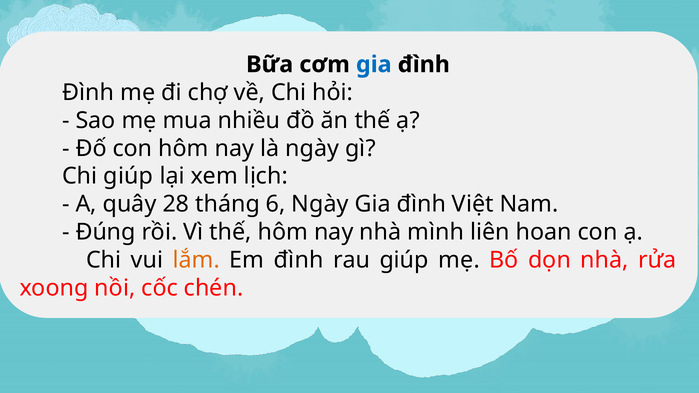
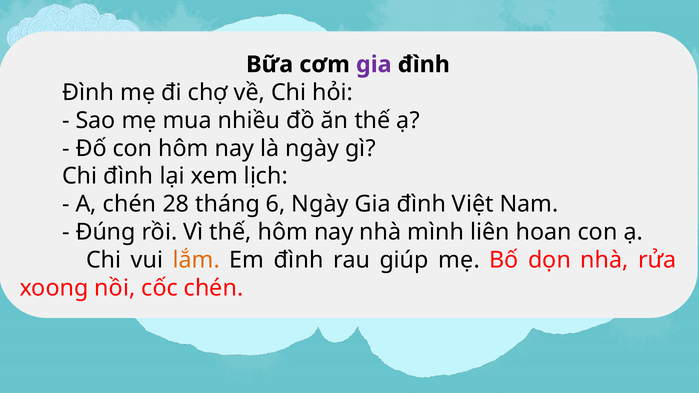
gia colour: blue -> purple (374, 64)
Chi giúp: giúp -> đình (128, 176)
A quây: quây -> chén (129, 204)
